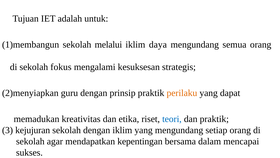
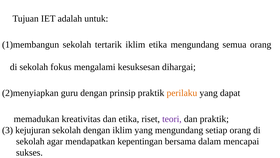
melalui: melalui -> tertarik (108, 44)
iklim daya: daya -> etika (158, 44)
strategis: strategis -> dihargai (179, 67)
teori colour: blue -> purple (172, 119)
